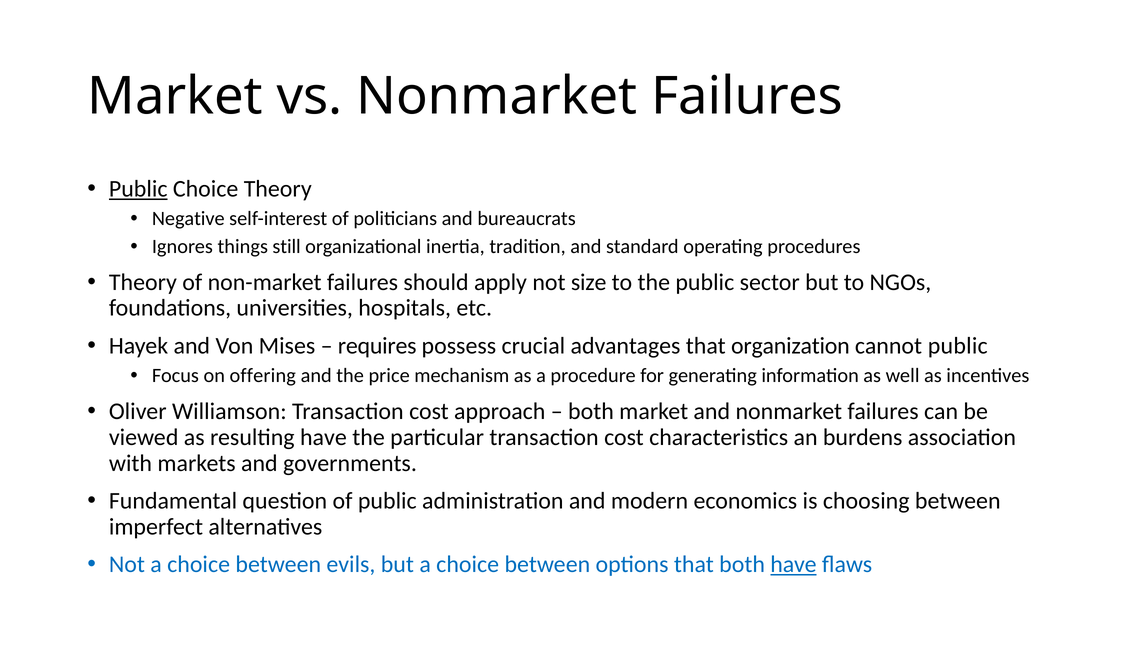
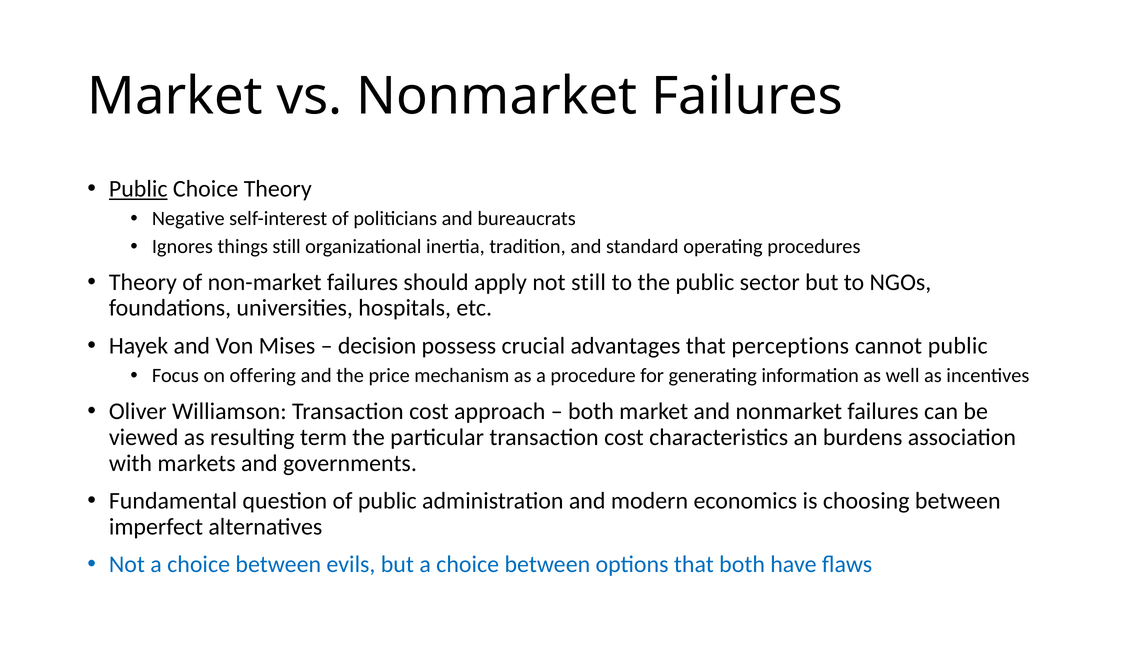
not size: size -> still (589, 282)
requires: requires -> decision (377, 346)
organization: organization -> perceptions (790, 346)
resulting have: have -> term (323, 437)
have underline: present -> none (793, 565)
